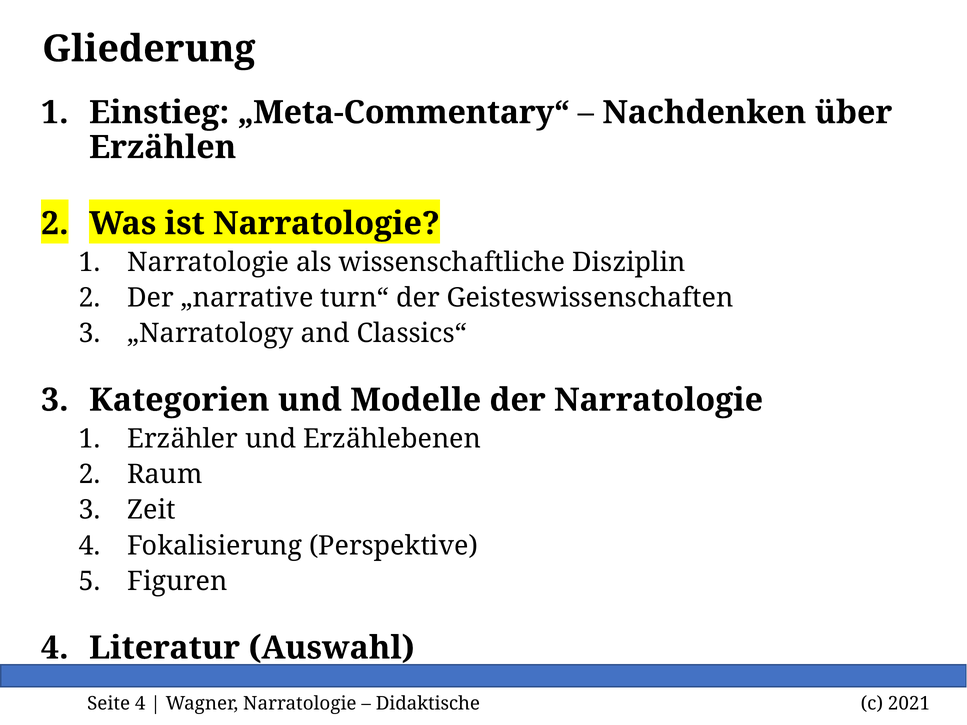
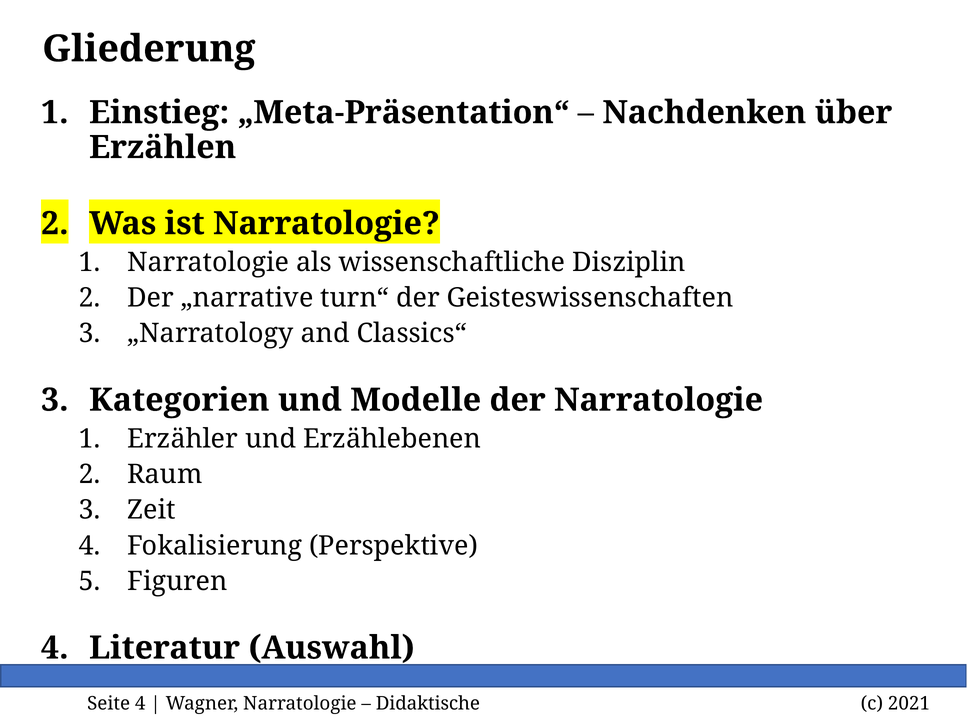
„Meta-Commentary“: „Meta-Commentary“ -> „Meta-Präsentation“ (404, 113)
